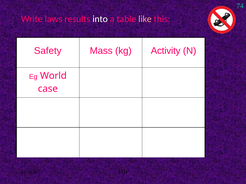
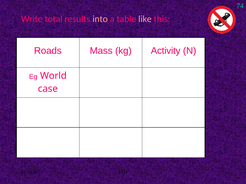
laws: laws -> total (54, 19)
into colour: white -> pink (100, 19)
Safety: Safety -> Roads (48, 51)
